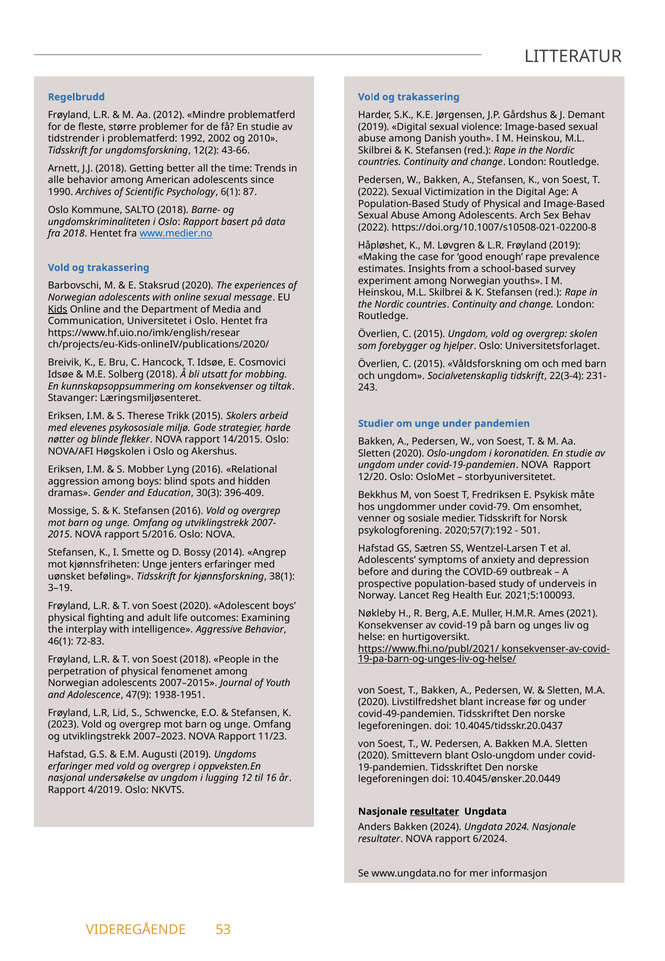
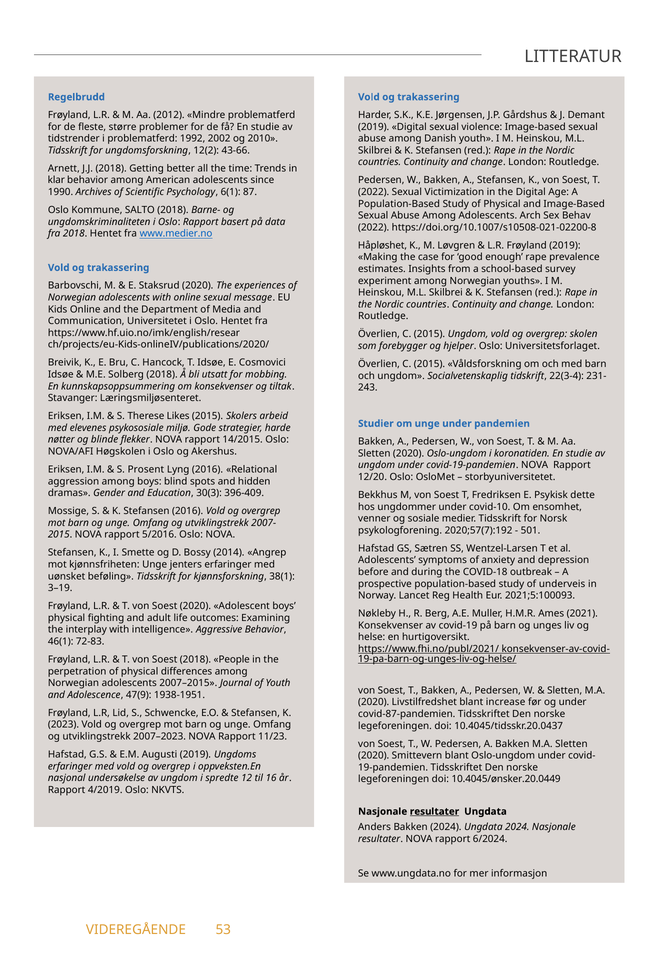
alle: alle -> klar (56, 180)
Kids underline: present -> none (58, 309)
Trikk: Trikk -> Likes (178, 416)
Mobber: Mobber -> Prosent (146, 469)
måte: måte -> dette (583, 495)
covid-79: covid-79 -> covid-10 (490, 507)
COVID-69: COVID-69 -> COVID-18 (485, 572)
fenomenet: fenomenet -> differences (187, 671)
covid-49-pandemien: covid-49-pandemien -> covid-87-pandemien (407, 714)
lugging: lugging -> spredte (222, 778)
